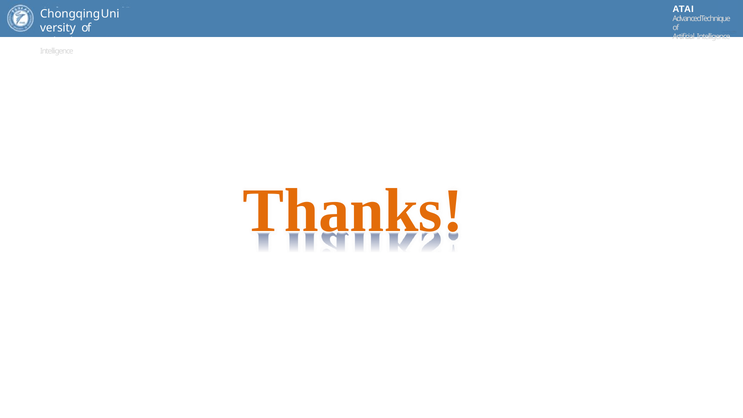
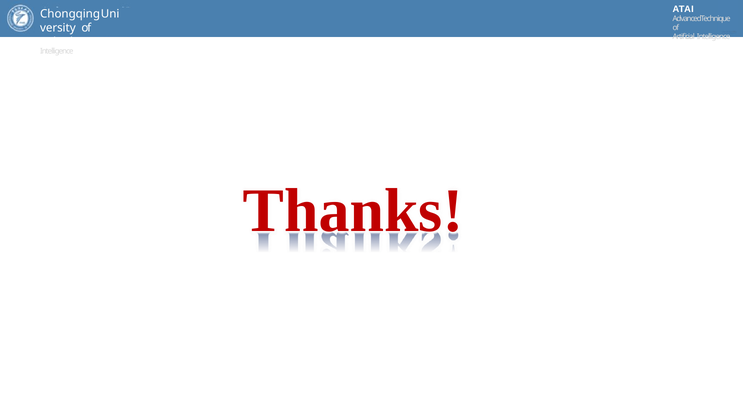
Thanks colour: orange -> red (353, 211)
